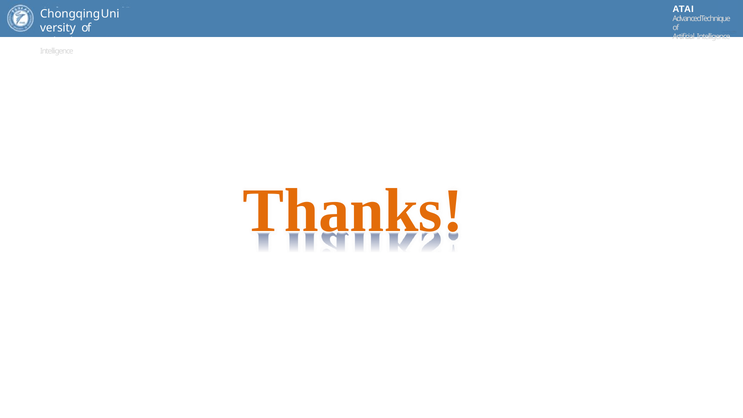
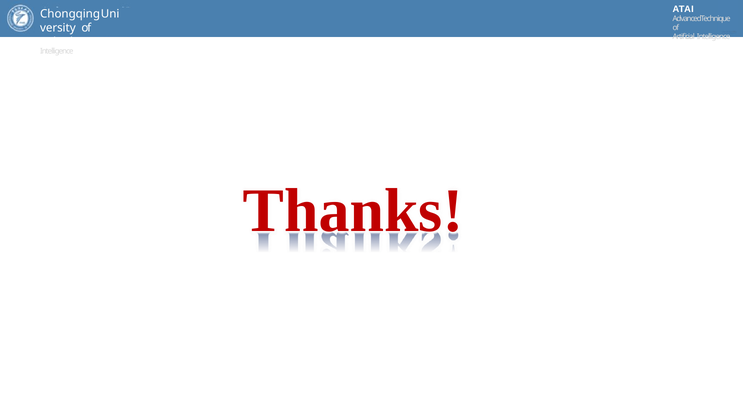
Thanks colour: orange -> red (353, 211)
